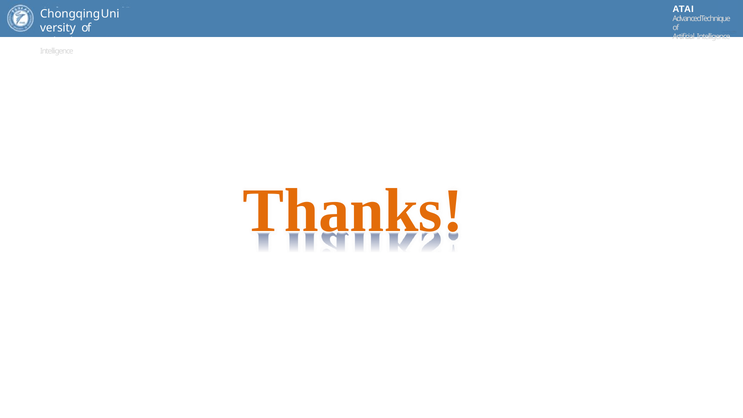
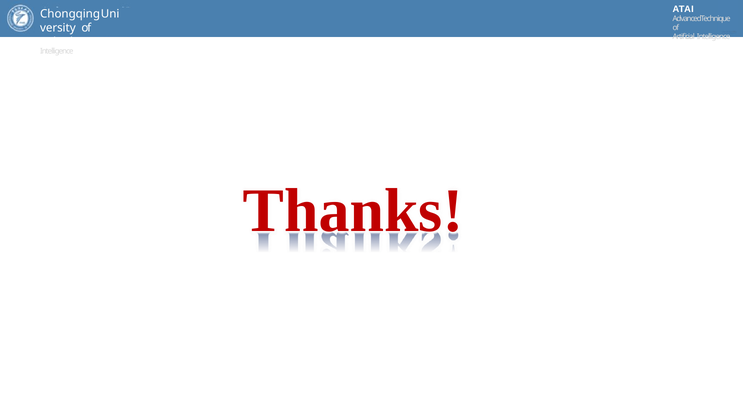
Thanks colour: orange -> red (353, 211)
